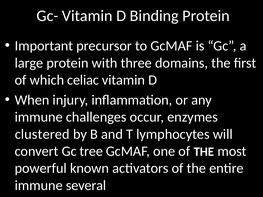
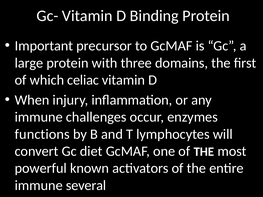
clustered: clustered -> functions (42, 134)
tree: tree -> diet (91, 151)
